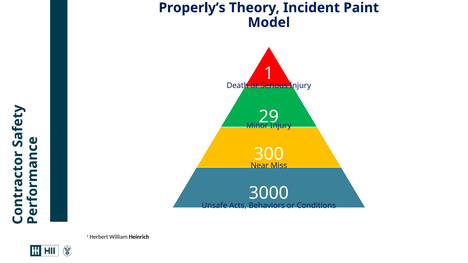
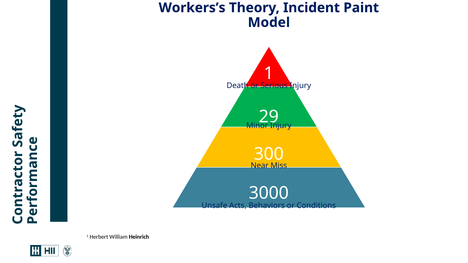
Properly’s: Properly’s -> Workers’s (192, 8)
